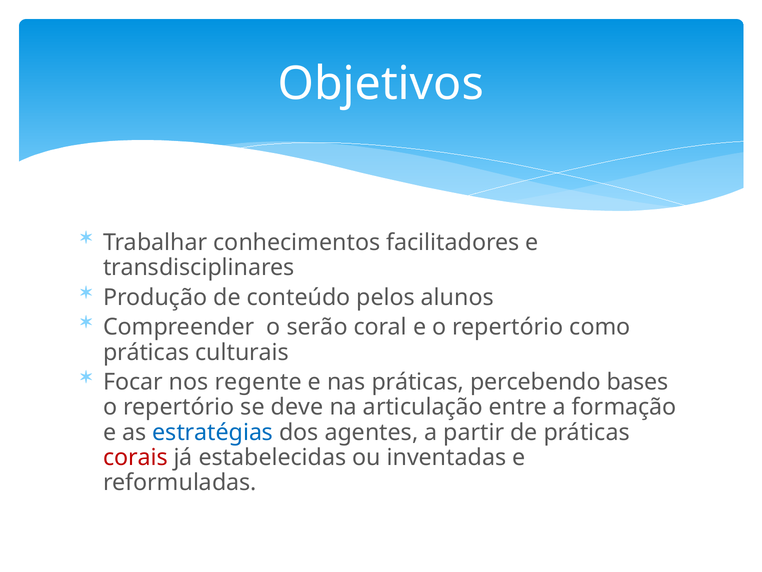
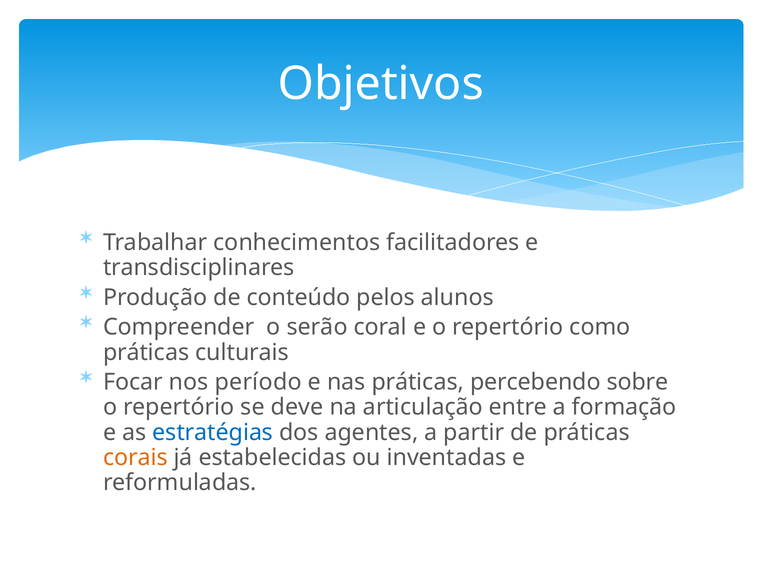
regente: regente -> período (258, 382)
bases: bases -> sobre (637, 382)
corais colour: red -> orange (135, 457)
